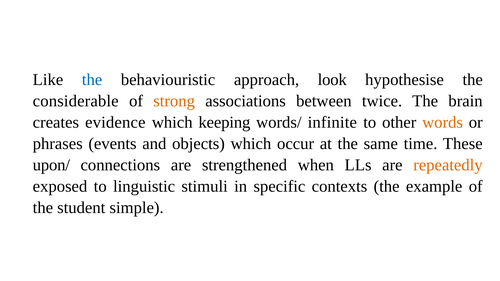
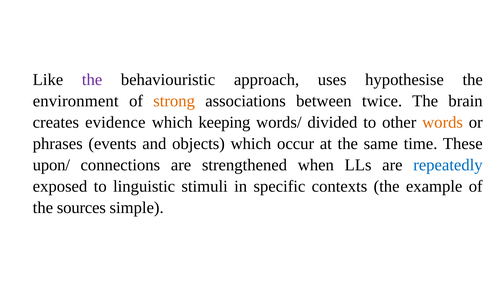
the colour: blue -> purple (92, 80)
look: look -> uses (332, 80)
considerable: considerable -> environment (76, 101)
infinite: infinite -> divided (332, 122)
repeatedly colour: orange -> blue (448, 165)
student: student -> sources (81, 208)
